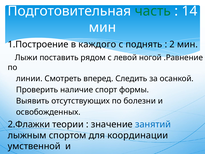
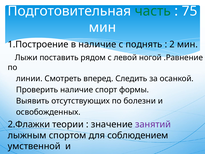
14: 14 -> 75 (190, 11)
в каждого: каждого -> наличие (97, 44)
занятий colour: blue -> purple (153, 124)
координации: координации -> соблюдением (138, 135)
